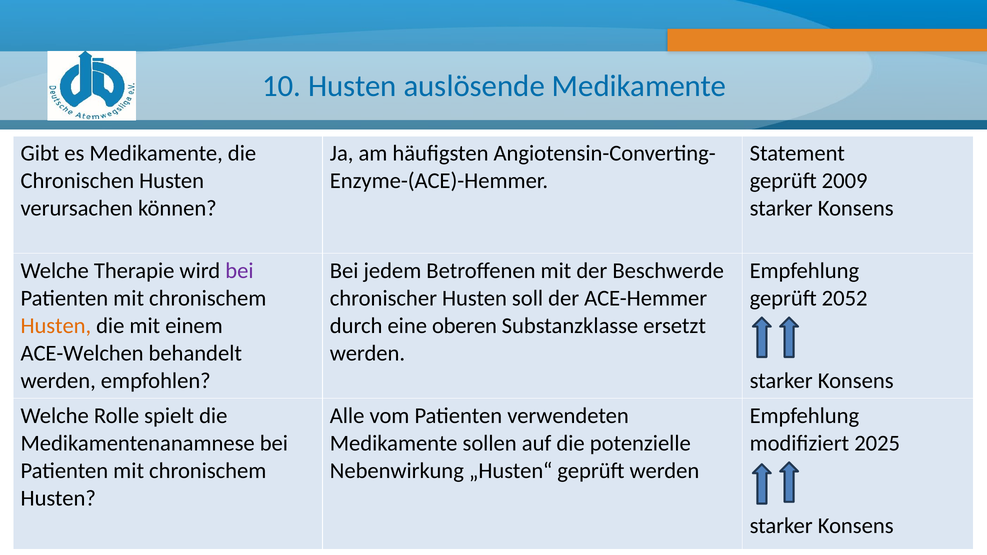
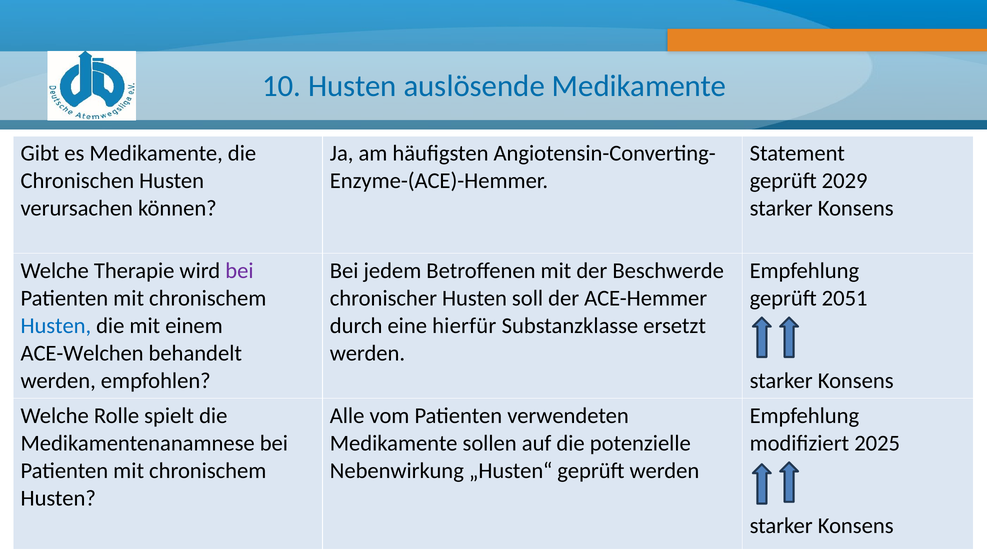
2009: 2009 -> 2029 (845, 181)
2052: 2052 -> 2051 (845, 299)
Husten colour: orange -> blue (56, 326)
oberen: oberen -> hierfür (464, 326)
